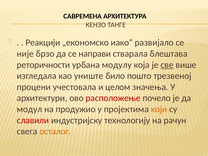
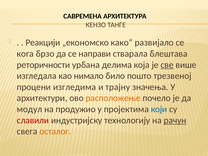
иако“: иако“ -> како“ (122, 43)
није: није -> кога (25, 54)
модулу: модулу -> делима (117, 65)
униште: униште -> нимало (89, 76)
учестовала: учестовала -> изгледима (75, 87)
целом: целом -> трајну (118, 87)
расположење colour: red -> orange (113, 98)
који colour: orange -> blue (159, 109)
рачун underline: none -> present (175, 120)
